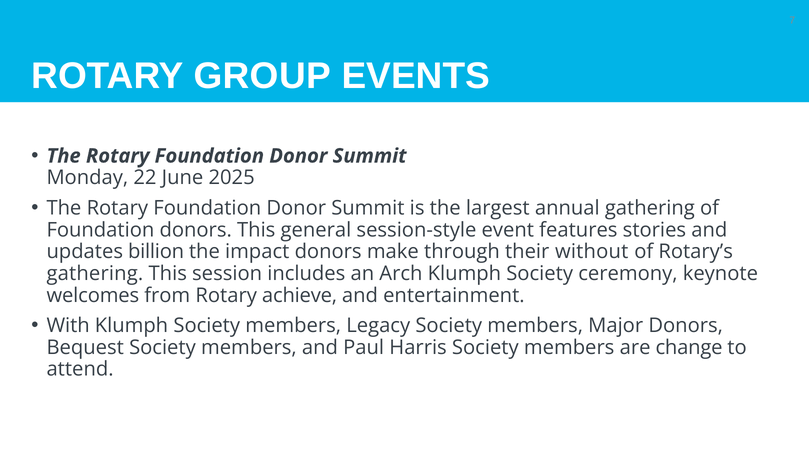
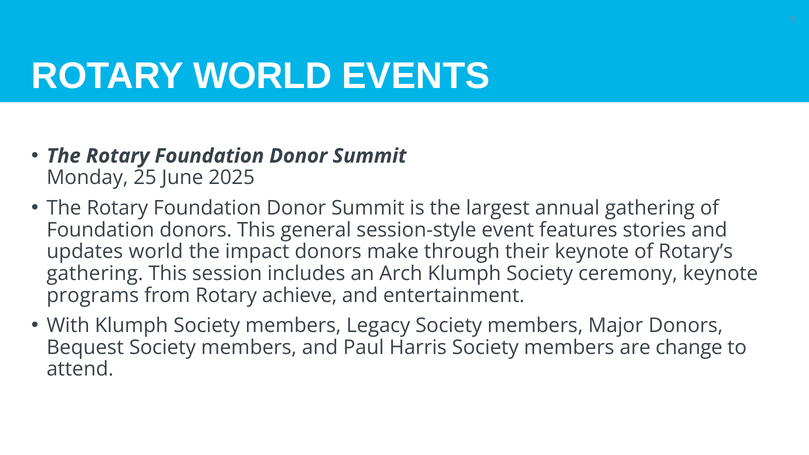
ROTARY GROUP: GROUP -> WORLD (263, 76)
22: 22 -> 25 (145, 178)
updates billion: billion -> world (156, 252)
their without: without -> keynote (592, 252)
welcomes: welcomes -> programs (93, 295)
